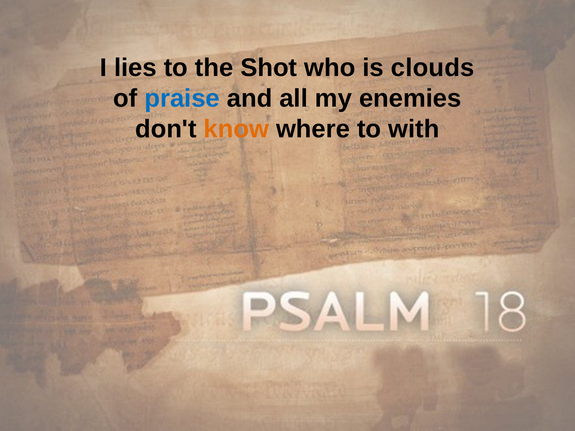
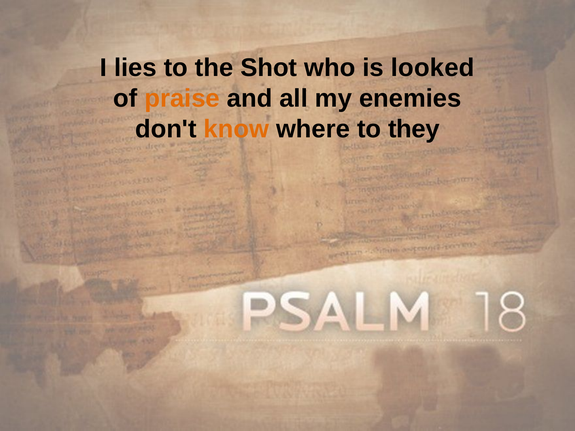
clouds: clouds -> looked (433, 68)
praise colour: blue -> orange (182, 99)
with: with -> they (414, 129)
